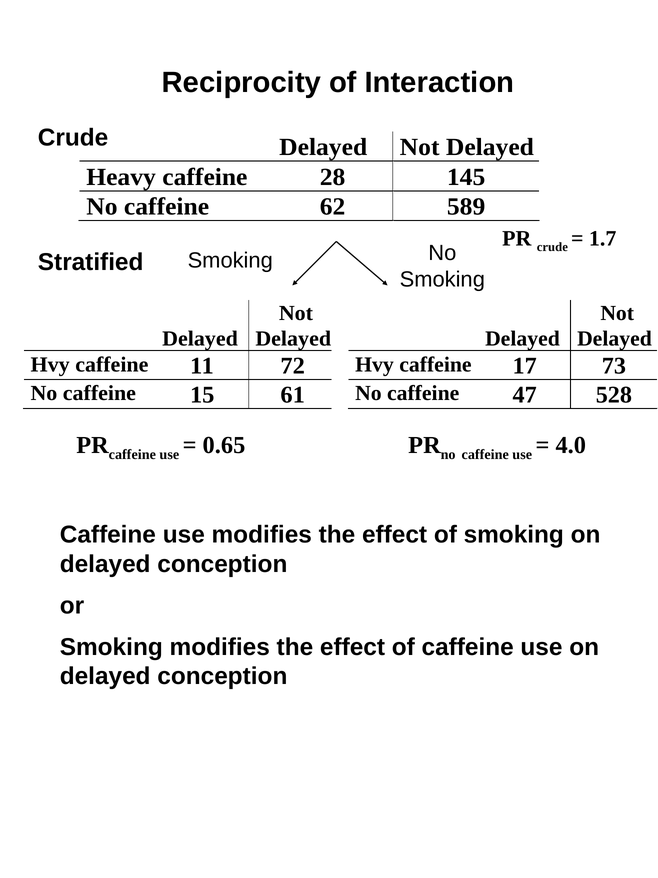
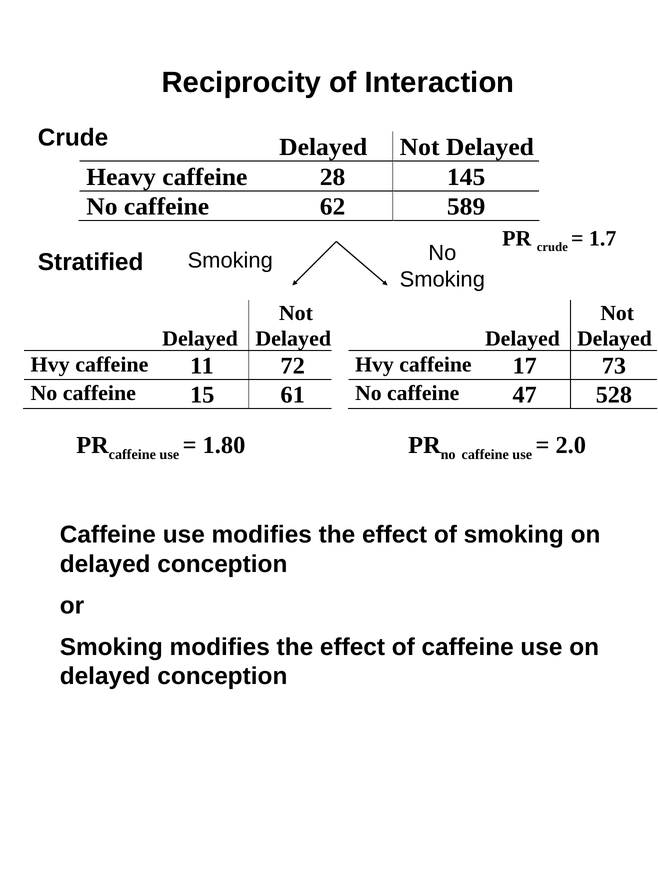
0.65: 0.65 -> 1.80 (224, 445)
4.0: 4.0 -> 2.0 (571, 445)
